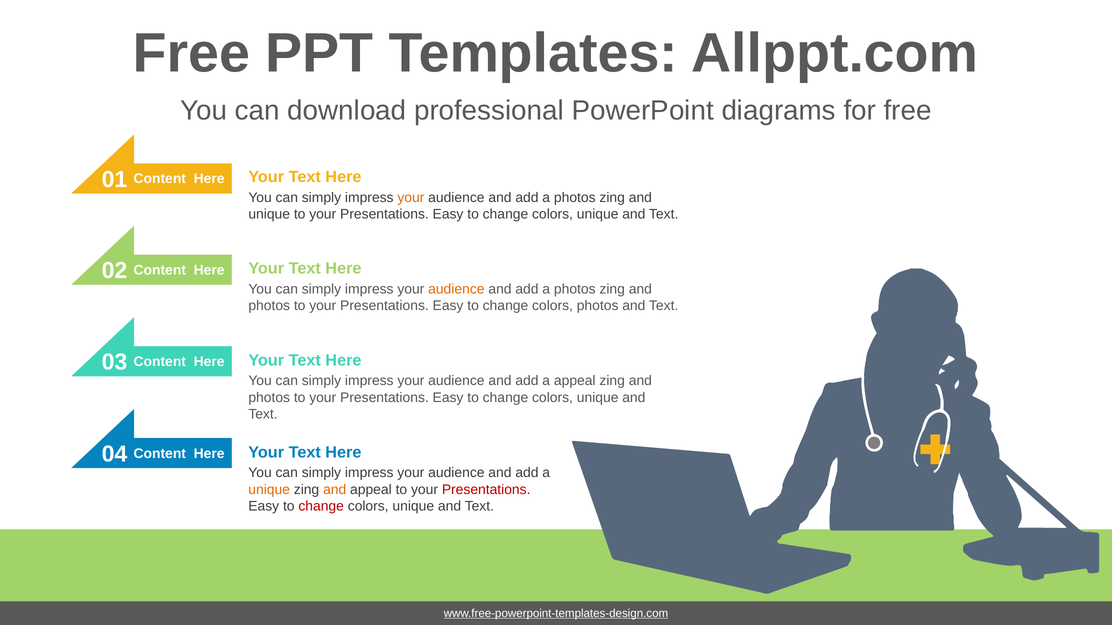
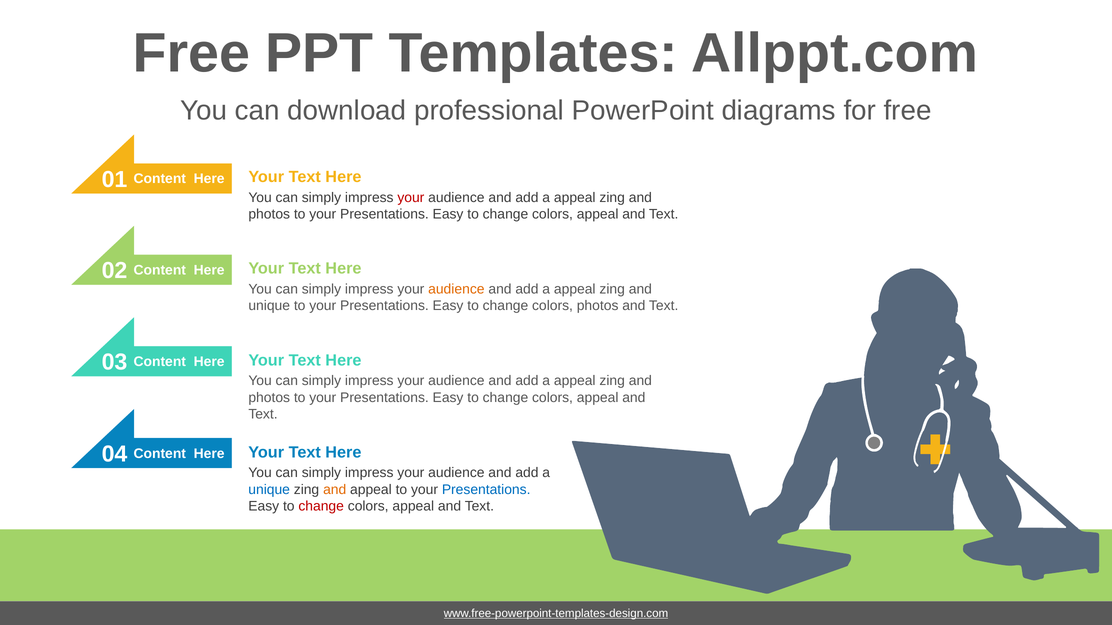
your colour: orange -> red (411, 198)
photos: photos -> appeal (575, 198)
unique: unique -> photos (269, 214)
unique: unique -> appeal (598, 214)
photos: photos -> appeal (575, 289)
photos: photos -> unique (269, 306)
unique: unique -> appeal (598, 398)
unique colour: orange -> blue (269, 490)
Presentations colour: red -> blue (486, 490)
unique: unique -> appeal (413, 507)
